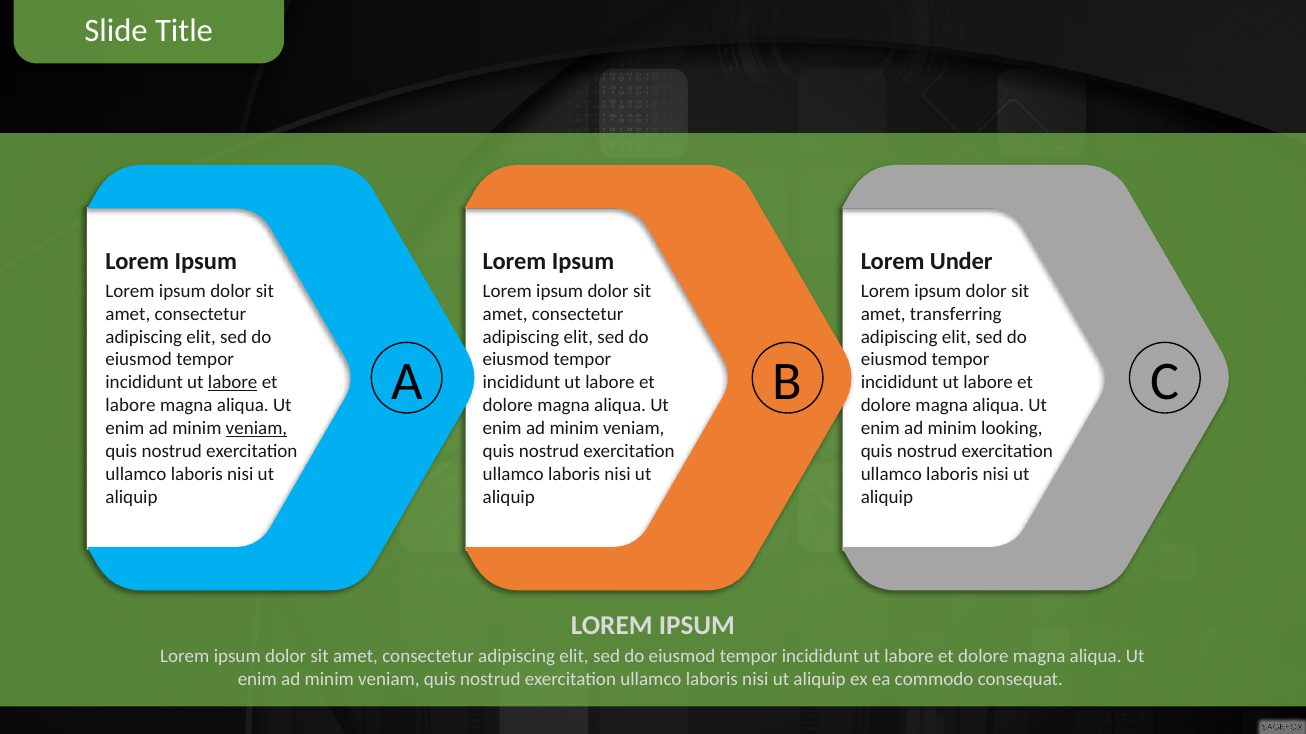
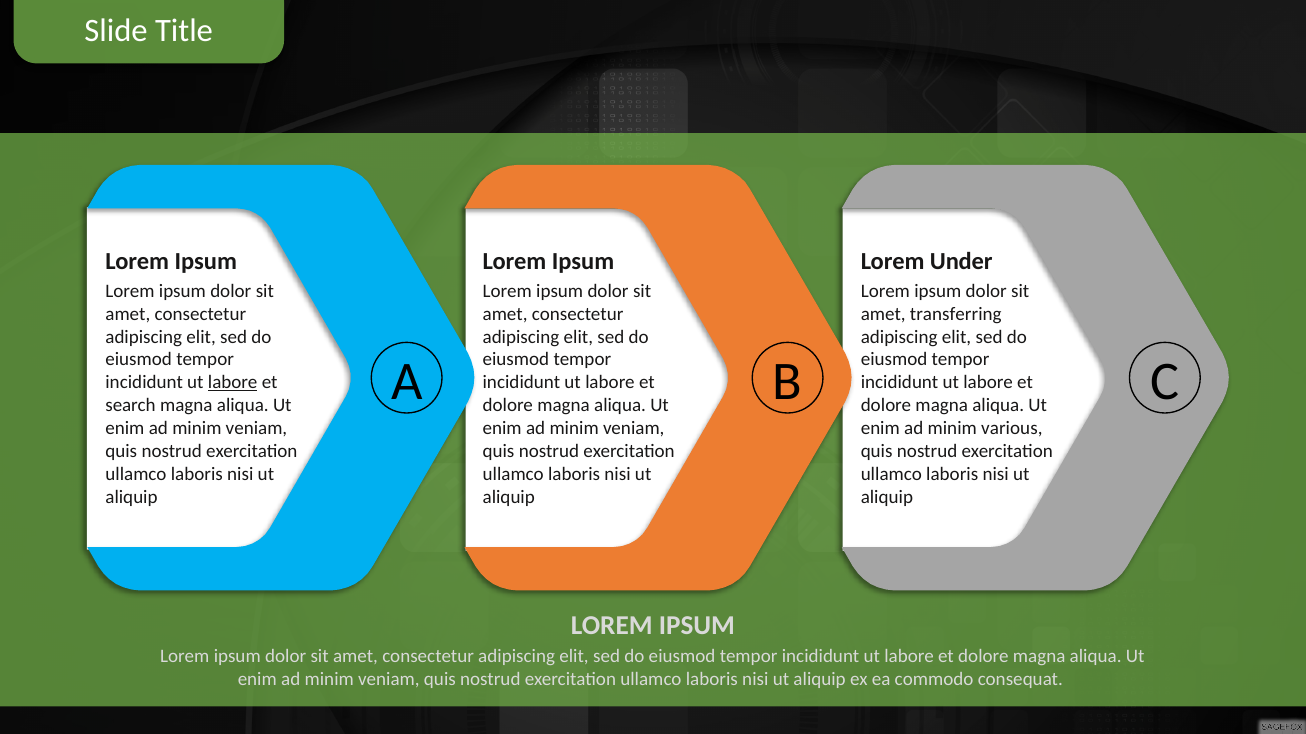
labore: labore -> search (131, 406)
veniam underline: present -> none (256, 429)
looking: looking -> various (1012, 429)
